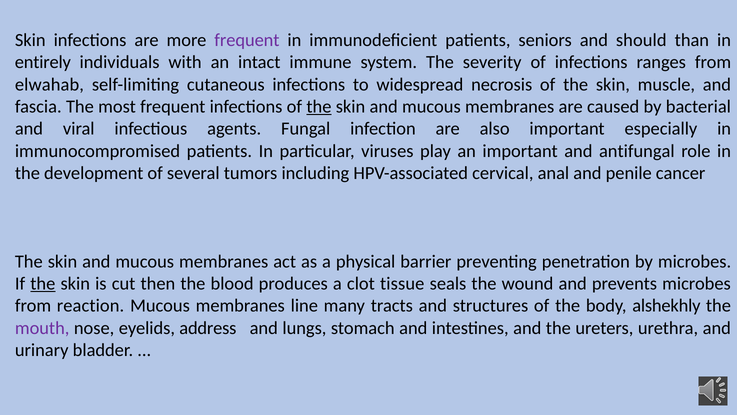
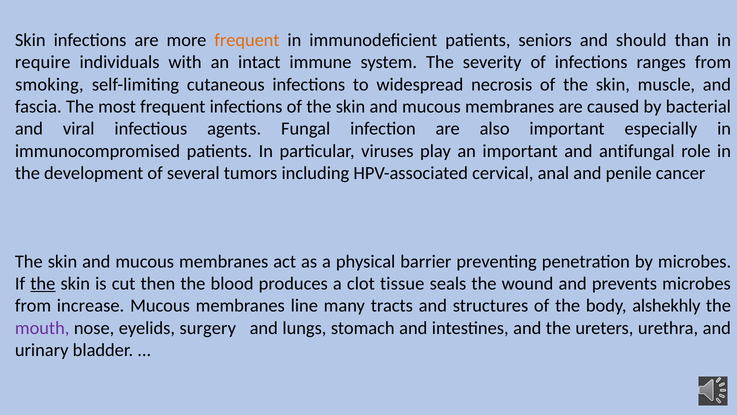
frequent colour: purple -> orange (247, 40)
entirely: entirely -> require (43, 62)
elwahab: elwahab -> smoking (49, 84)
the underline: present -> none (319, 107)
reaction: reaction -> increase (91, 306)
address: address -> surgery (208, 328)
